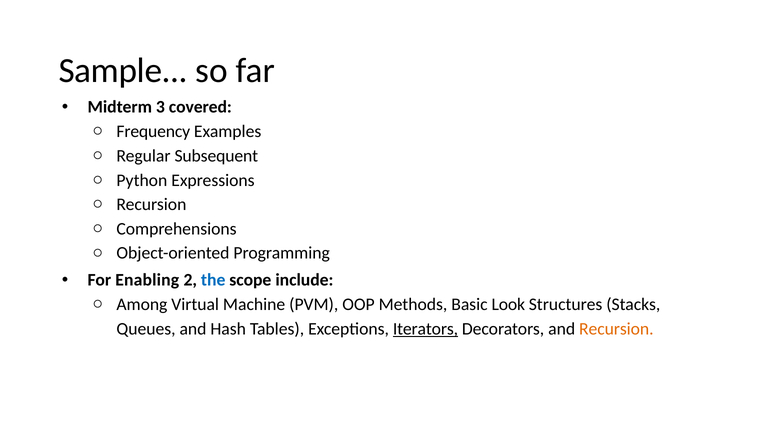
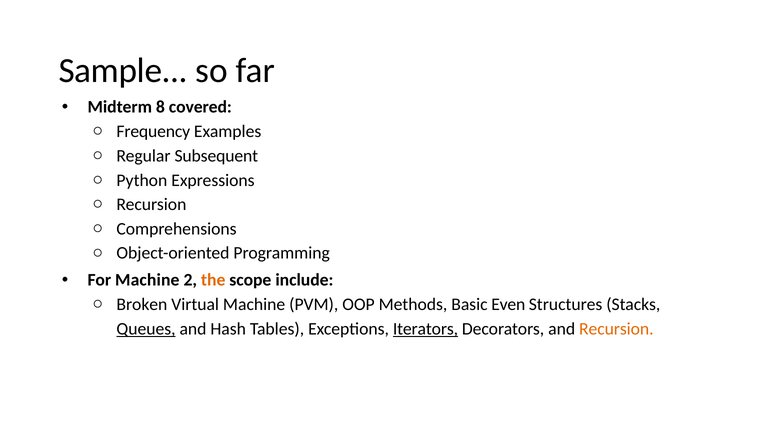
3: 3 -> 8 (160, 107)
For Enabling: Enabling -> Machine (147, 280)
the colour: blue -> orange (213, 280)
Among: Among -> Broken (142, 305)
Look: Look -> Even (508, 305)
Queues underline: none -> present (146, 329)
